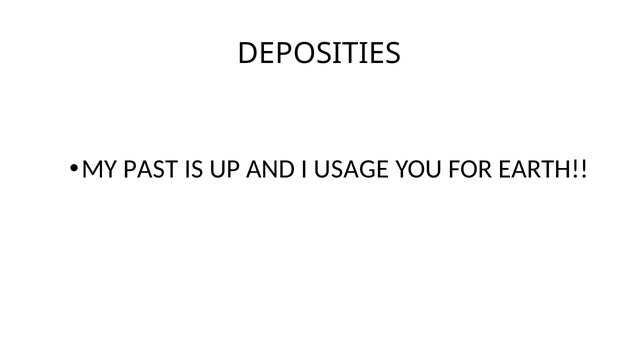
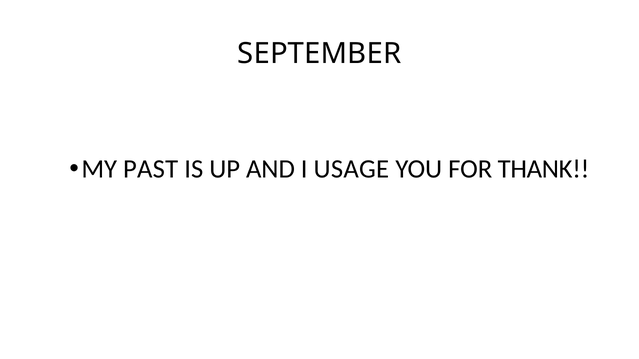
DEPOSITIES: DEPOSITIES -> SEPTEMBER (319, 54)
EARTH: EARTH -> THANK (544, 169)
